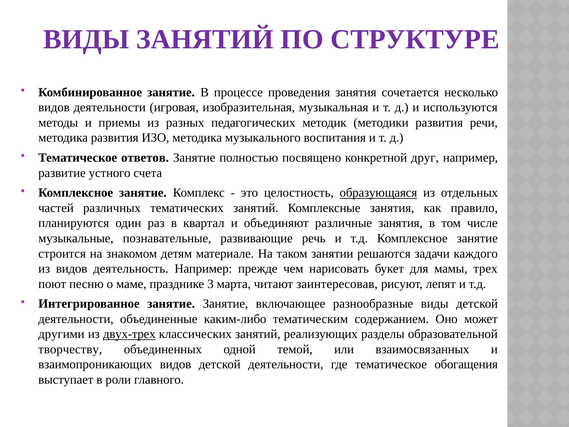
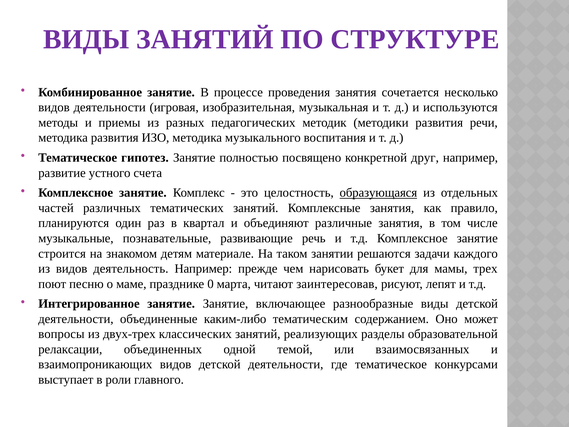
ответов: ответов -> гипотез (145, 158)
3: 3 -> 0 (211, 284)
другими: другими -> вопросы (61, 334)
двух-трех underline: present -> none (129, 334)
творчеству: творчеству -> релаксации (70, 349)
обогащения: обогащения -> конкурсами (466, 364)
